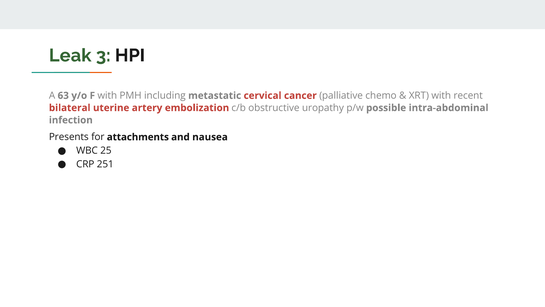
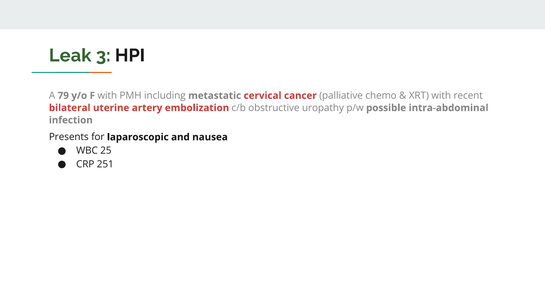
63: 63 -> 79 (63, 95)
attachments: attachments -> laparoscopic (138, 137)
